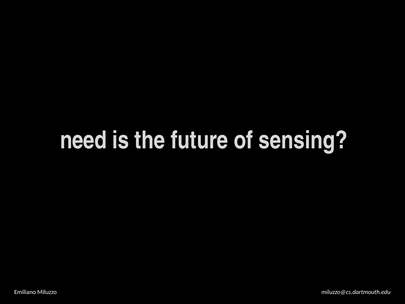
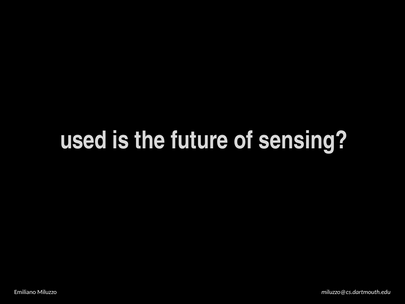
need: need -> used (83, 140)
